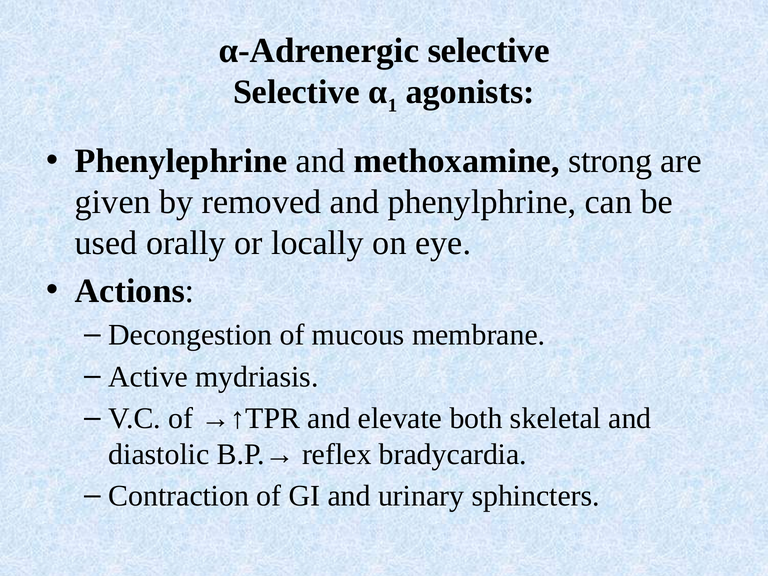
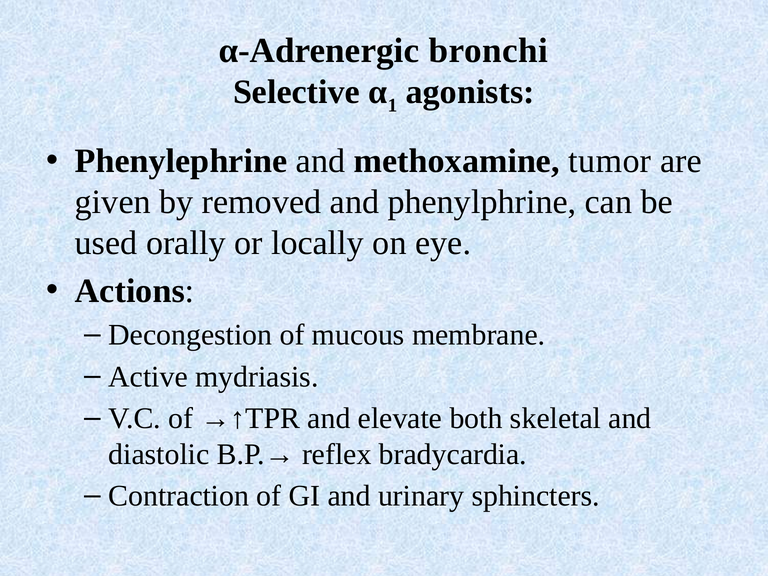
α-Adrenergic selective: selective -> bronchi (488, 50)
strong: strong -> tumor (610, 161)
